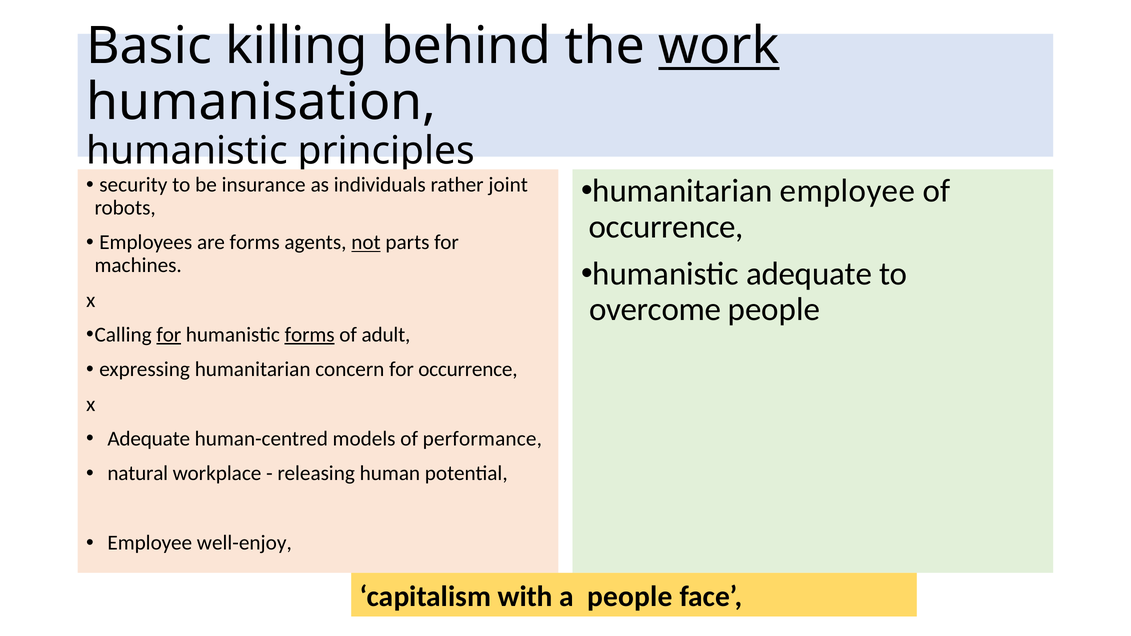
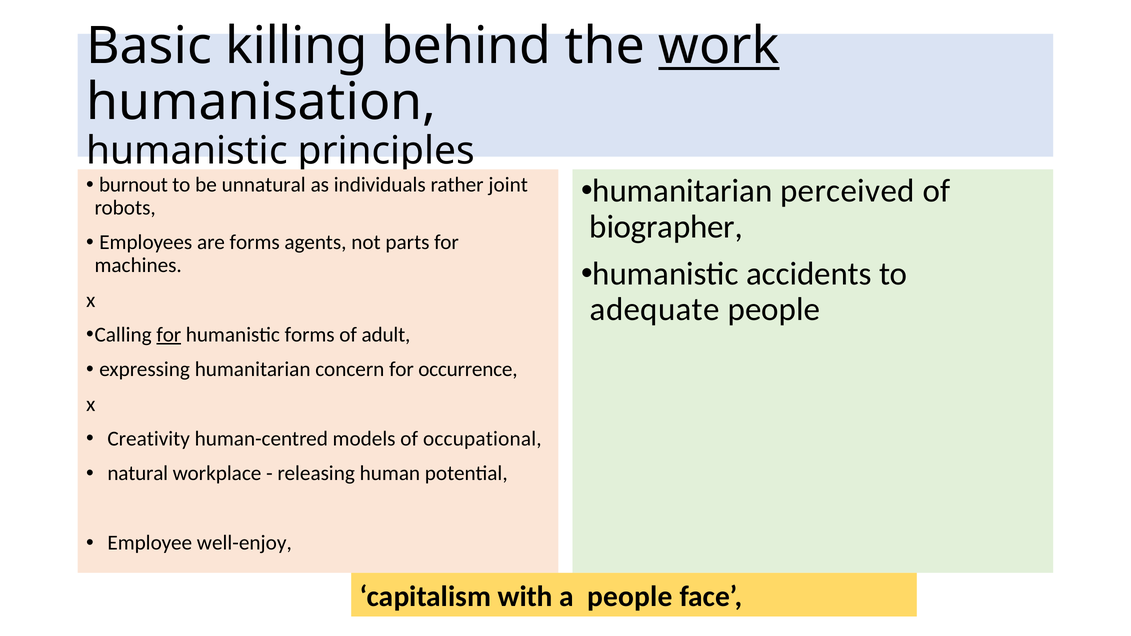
security: security -> burnout (133, 185)
insurance: insurance -> unnatural (264, 185)
humanitarian employee: employee -> perceived (847, 191)
occurrence: occurrence -> biographer (666, 227)
not underline: present -> none (366, 243)
humanistic adequate: adequate -> accidents (809, 274)
overcome: overcome -> adequate (655, 310)
forms underline: present -> none (310, 335)
Adequate: Adequate -> Creativity (149, 439)
performance: performance -> occupational (482, 439)
